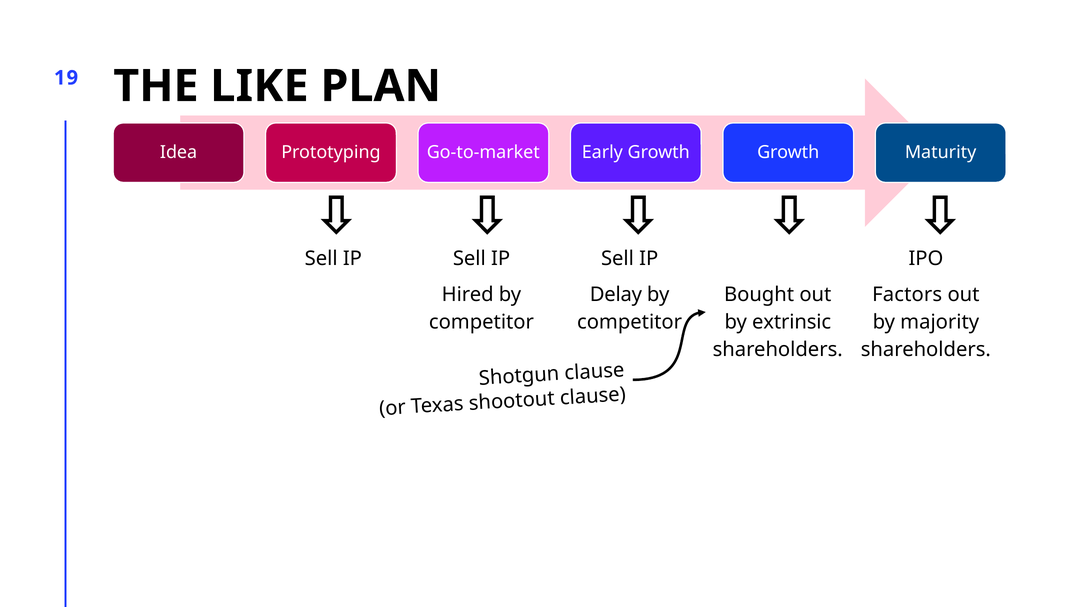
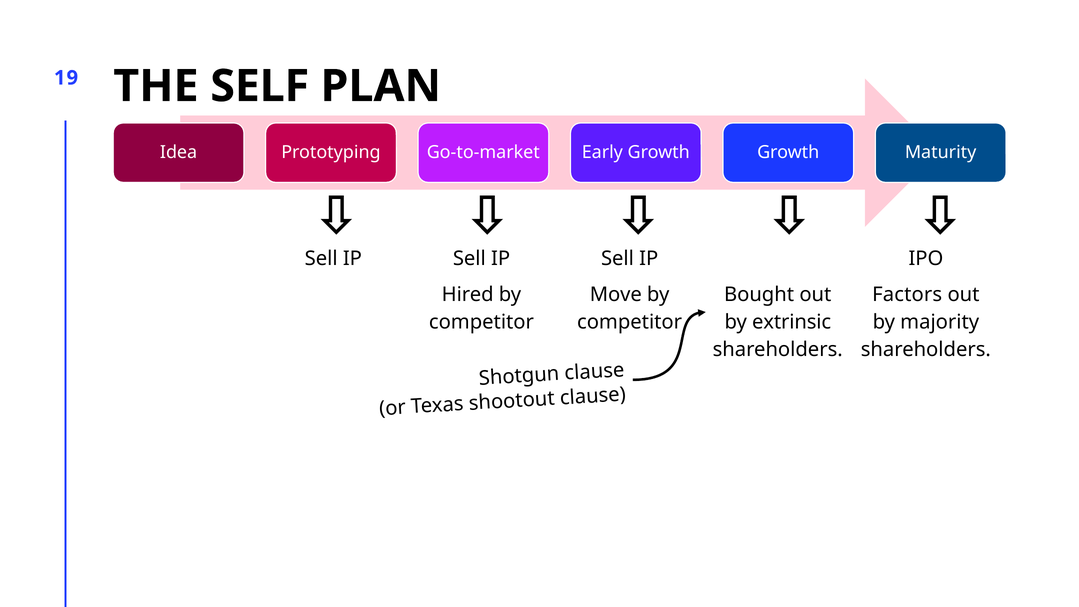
LIKE: LIKE -> SELF (260, 86)
Delay: Delay -> Move (616, 294)
